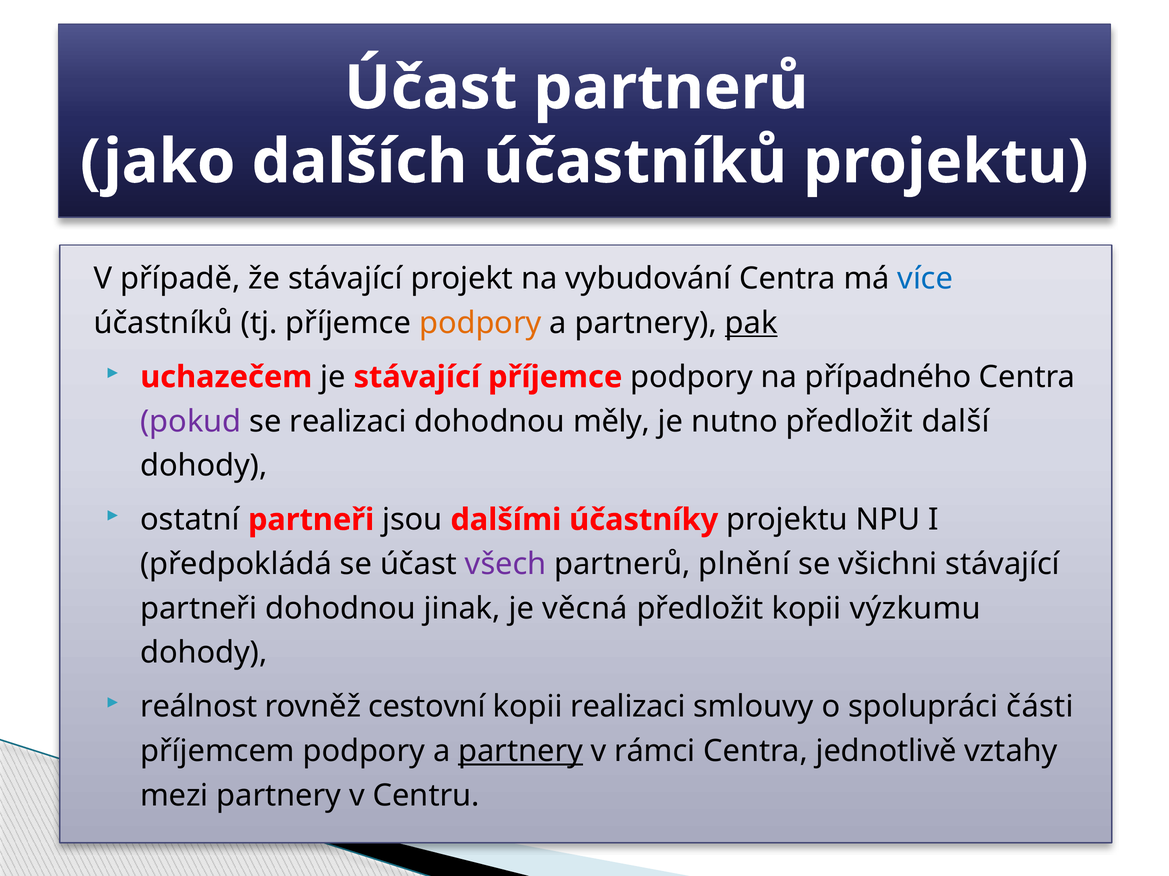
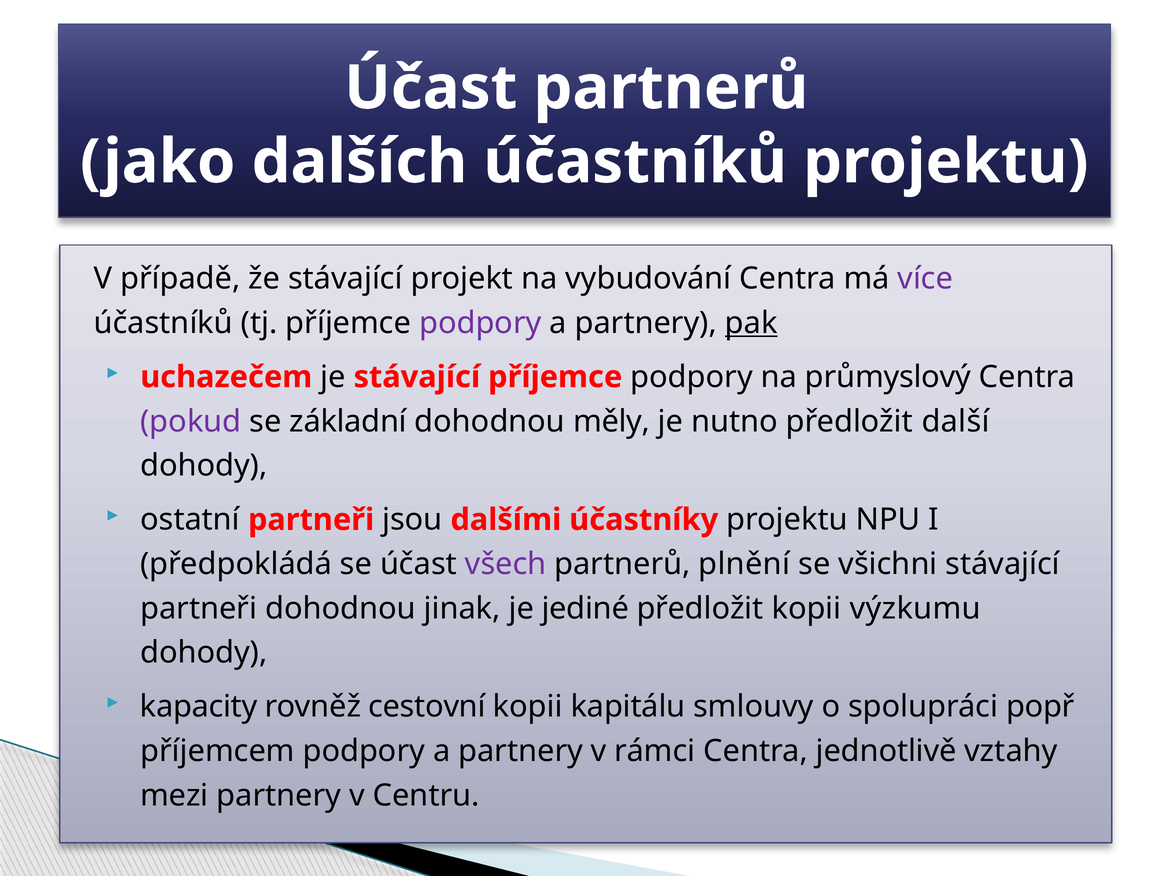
více colour: blue -> purple (925, 279)
podpory colour: orange -> purple (480, 323)
případného: případného -> průmyslový (888, 377)
se realizaci: realizaci -> základní (348, 422)
věcná: věcná -> jediné (585, 609)
reálnost: reálnost -> kapacity (199, 707)
kopii realizaci: realizaci -> kapitálu (628, 707)
části: části -> popř (1040, 707)
partnery underline: present -> none (521, 752)
